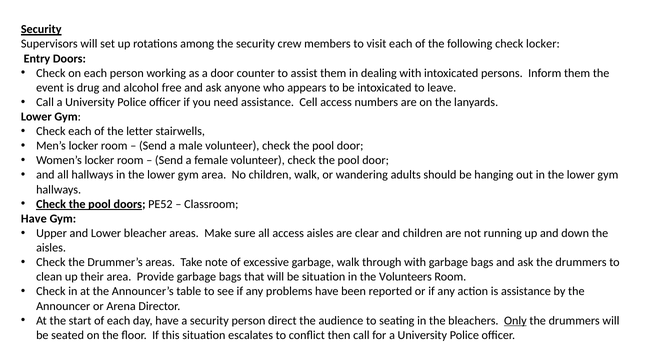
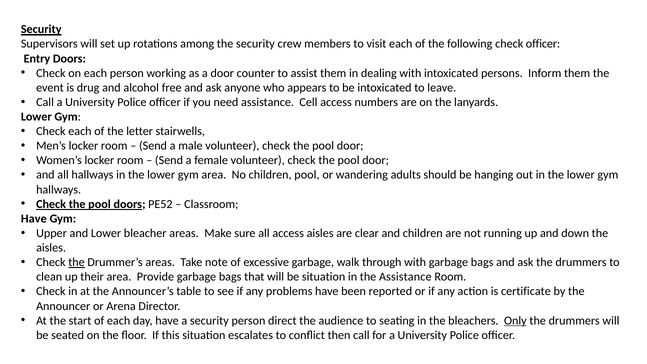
check locker: locker -> officer (543, 44)
children walk: walk -> pool (307, 175)
the underline: none -> present (77, 262)
the Volunteers: Volunteers -> Assistance (405, 277)
is assistance: assistance -> certificate (526, 291)
